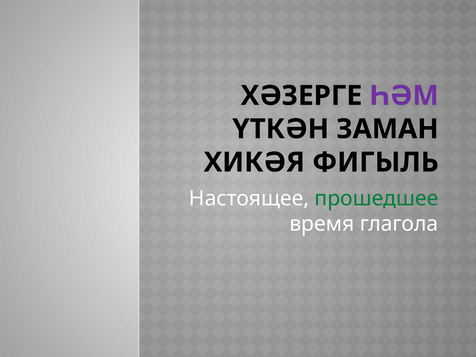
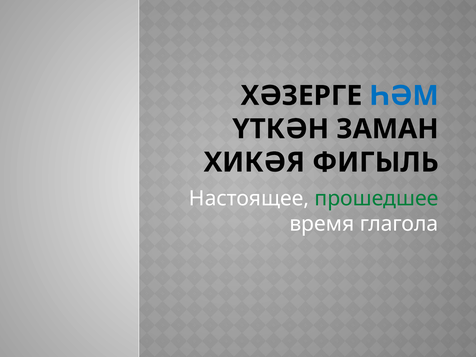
ҺӘМ colour: purple -> blue (404, 96)
